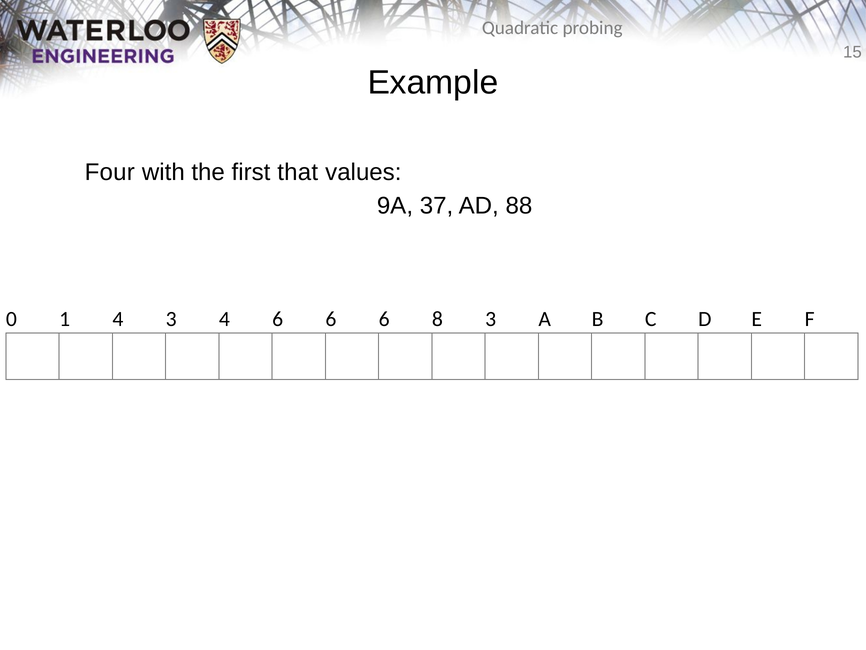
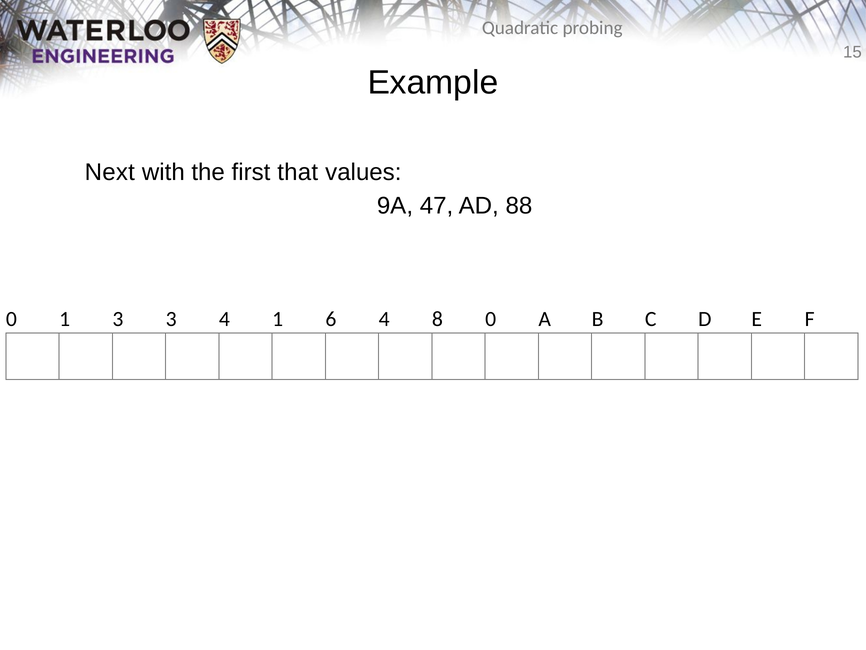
Four: Four -> Next (110, 172)
37: 37 -> 47 (436, 206)
1 4: 4 -> 3 (118, 319)
4 6: 6 -> 1 (278, 319)
6: 6 -> 4 (384, 319)
8 3: 3 -> 0 (491, 319)
